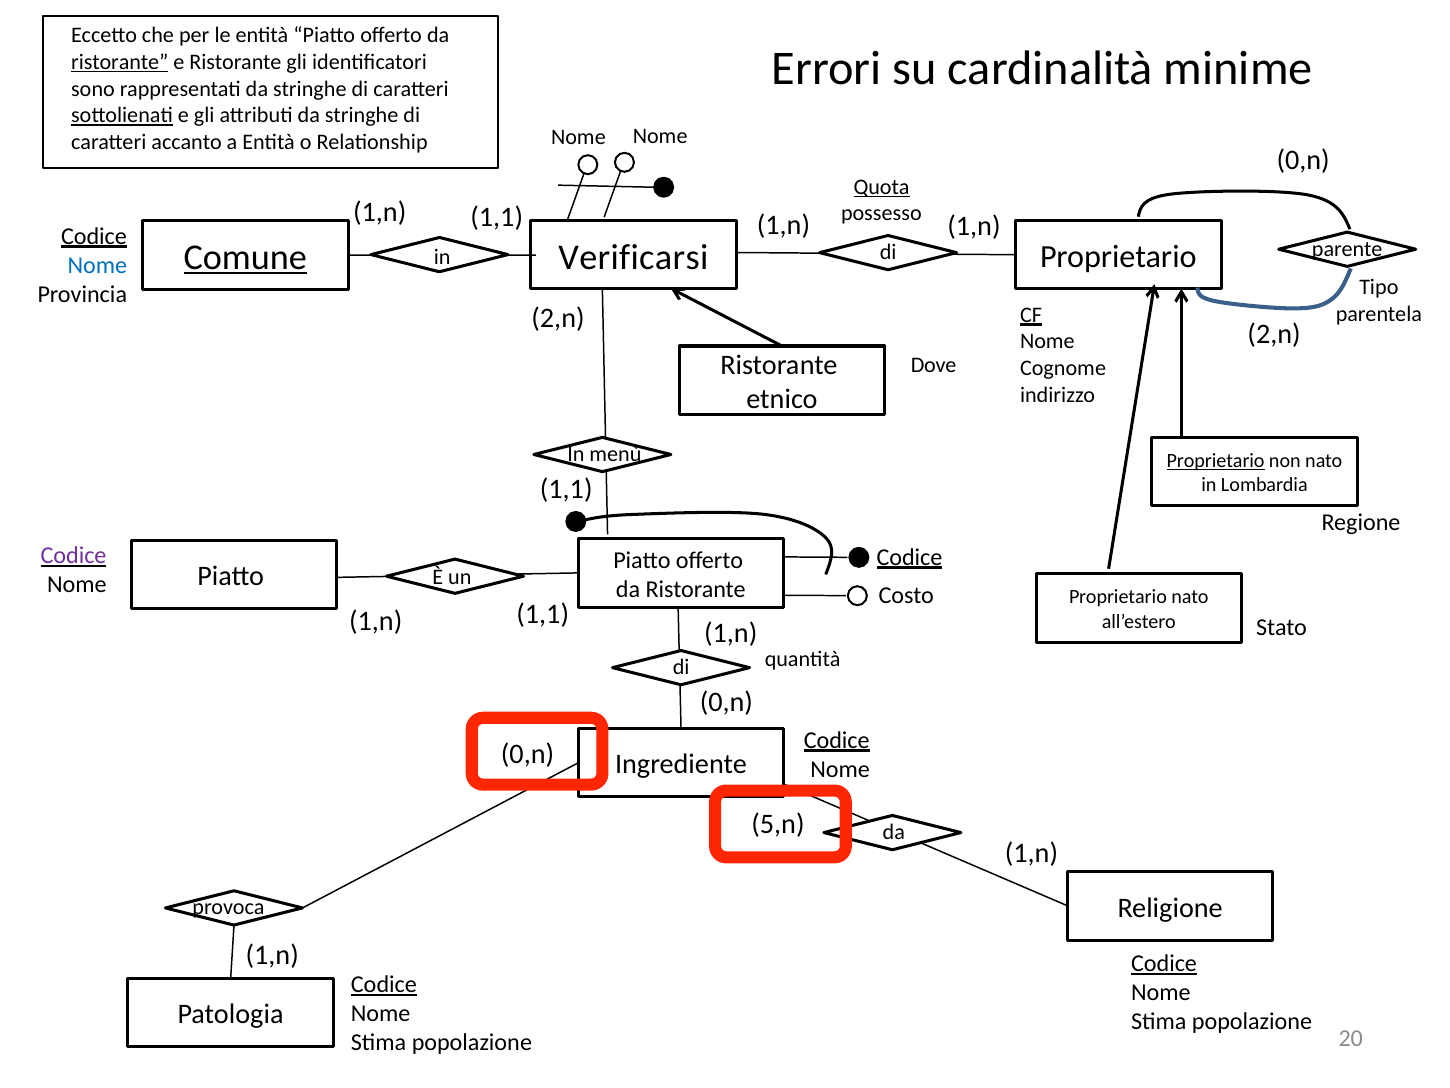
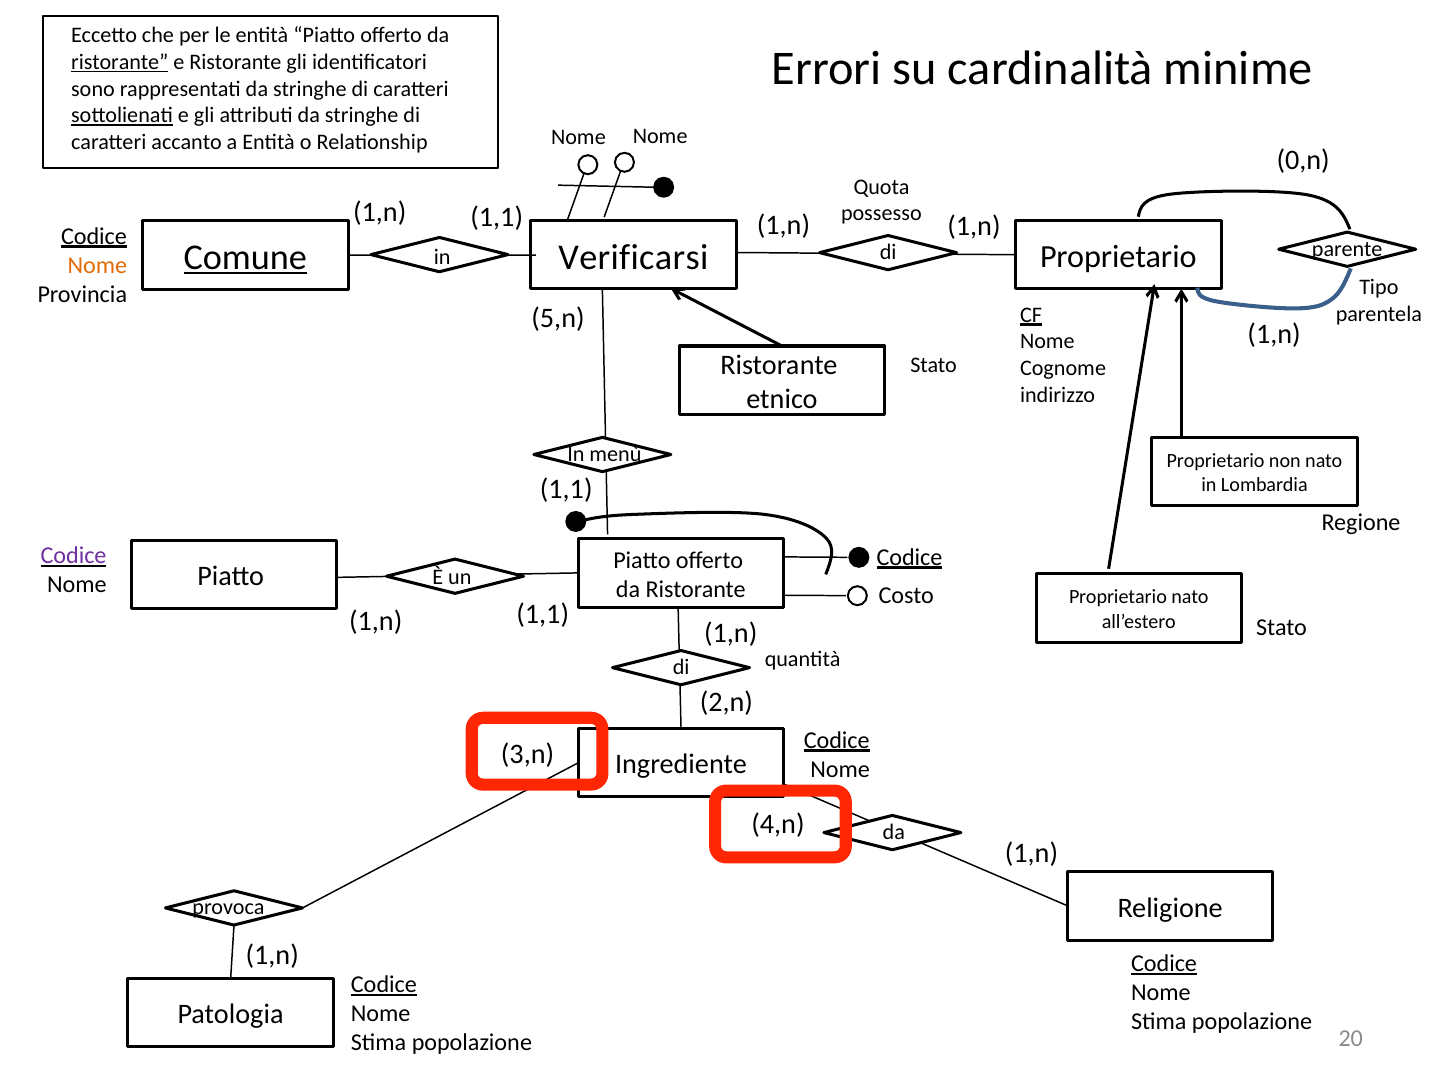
Quota underline: present -> none (882, 187)
Nome colour: blue -> orange (97, 265)
2,n: 2,n -> 5,n (558, 318)
2,n: 2,n -> 1,n (1274, 334)
Dove: Dove -> Stato (934, 365)
Proprietario underline: present -> none (1216, 461)
0,n: 0,n -> 2,n (726, 702)
0,n: 0,n -> 3,n (528, 754)
5,n: 5,n -> 4,n (778, 824)
